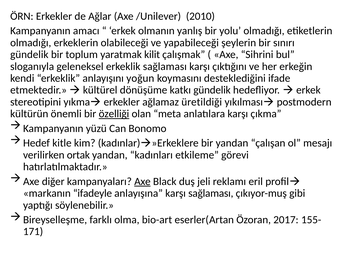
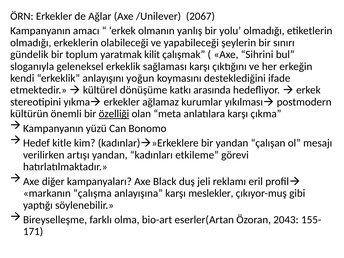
2010: 2010 -> 2067 (200, 16)
katkı gündelik: gündelik -> arasında (212, 90)
üretildiği: üretildiği -> kurumlar (202, 102)
ortak: ortak -> artışı (78, 155)
Axe underline: present -> none (142, 181)
ifadeyle: ifadeyle -> çalışma (92, 193)
karşı sağlaması: sağlaması -> meslekler (211, 193)
2017: 2017 -> 2043 (286, 220)
